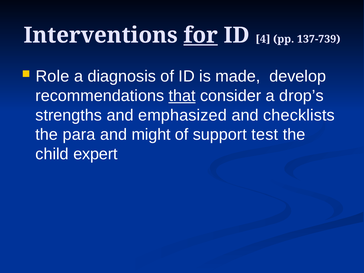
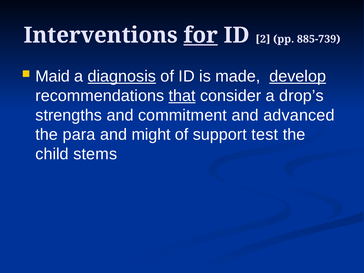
4: 4 -> 2 (263, 39)
137-739: 137-739 -> 885-739 (319, 39)
Role: Role -> Maid (53, 76)
diagnosis underline: none -> present (122, 76)
develop underline: none -> present (298, 76)
emphasized: emphasized -> commitment (183, 115)
checklists: checklists -> advanced (299, 115)
expert: expert -> stems (95, 154)
